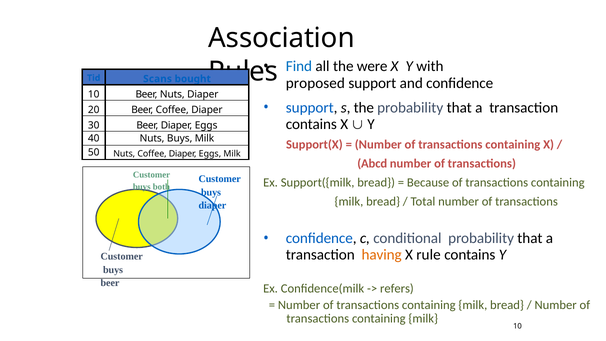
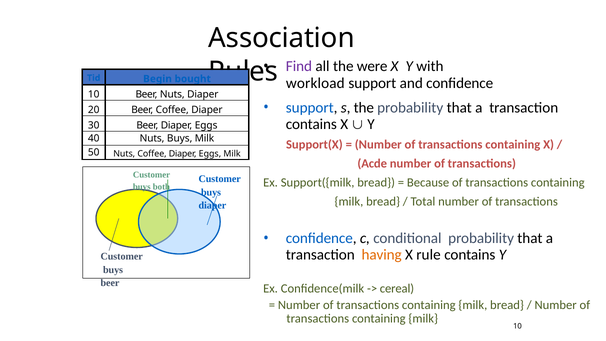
Find colour: blue -> purple (299, 66)
Scans: Scans -> Begin (158, 79)
proposed: proposed -> workload (315, 83)
Abcd: Abcd -> Acde (372, 164)
refers: refers -> cereal (397, 289)
